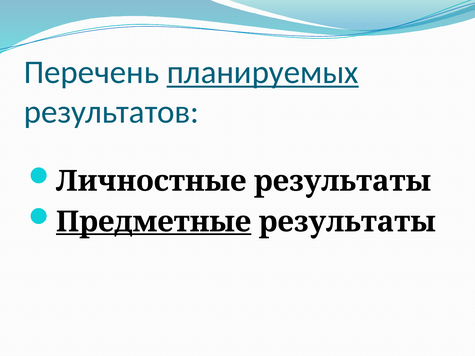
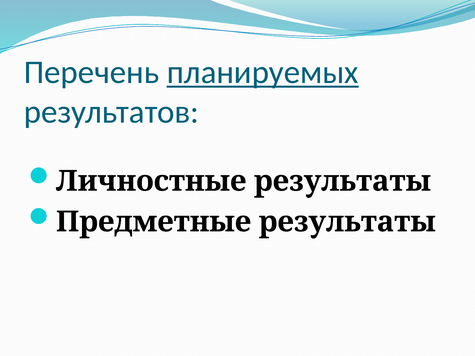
Предметные underline: present -> none (154, 222)
